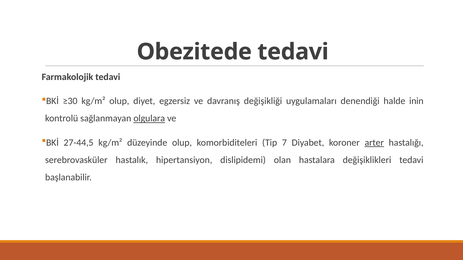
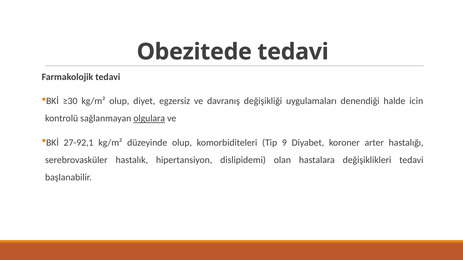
inin: inin -> icin (416, 101)
27-44,5: 27-44,5 -> 27-92,1 (79, 143)
7: 7 -> 9 (284, 143)
arter underline: present -> none (374, 143)
